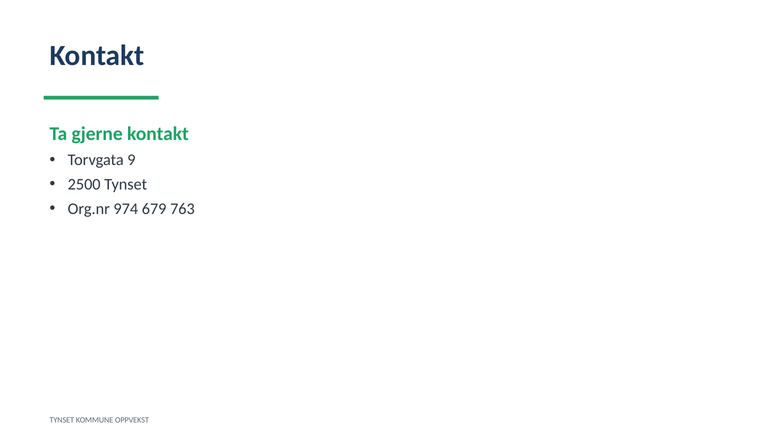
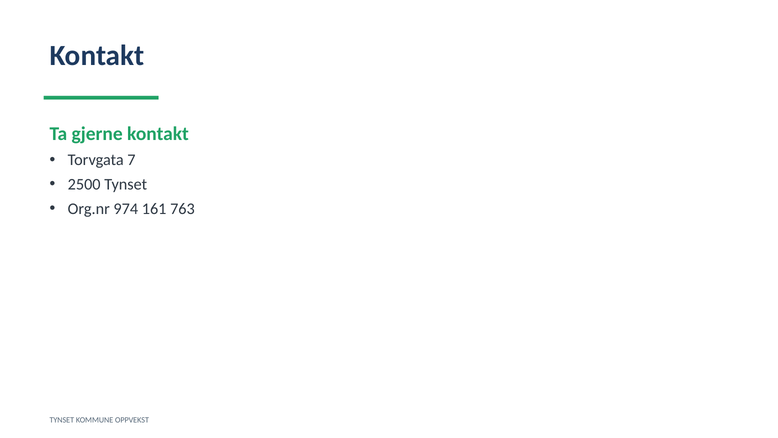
9: 9 -> 7 (131, 160)
679: 679 -> 161 (154, 209)
